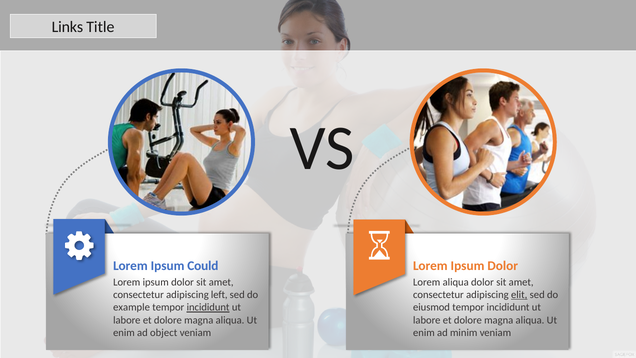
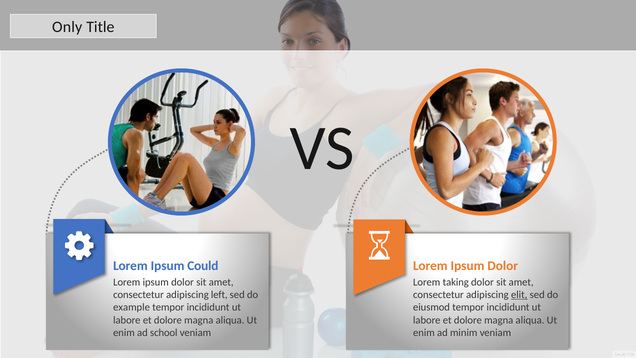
Links: Links -> Only (67, 27)
Lorem aliqua: aliqua -> taking (456, 282)
incididunt underline: present -> none (208, 307)
object: object -> school (164, 333)
